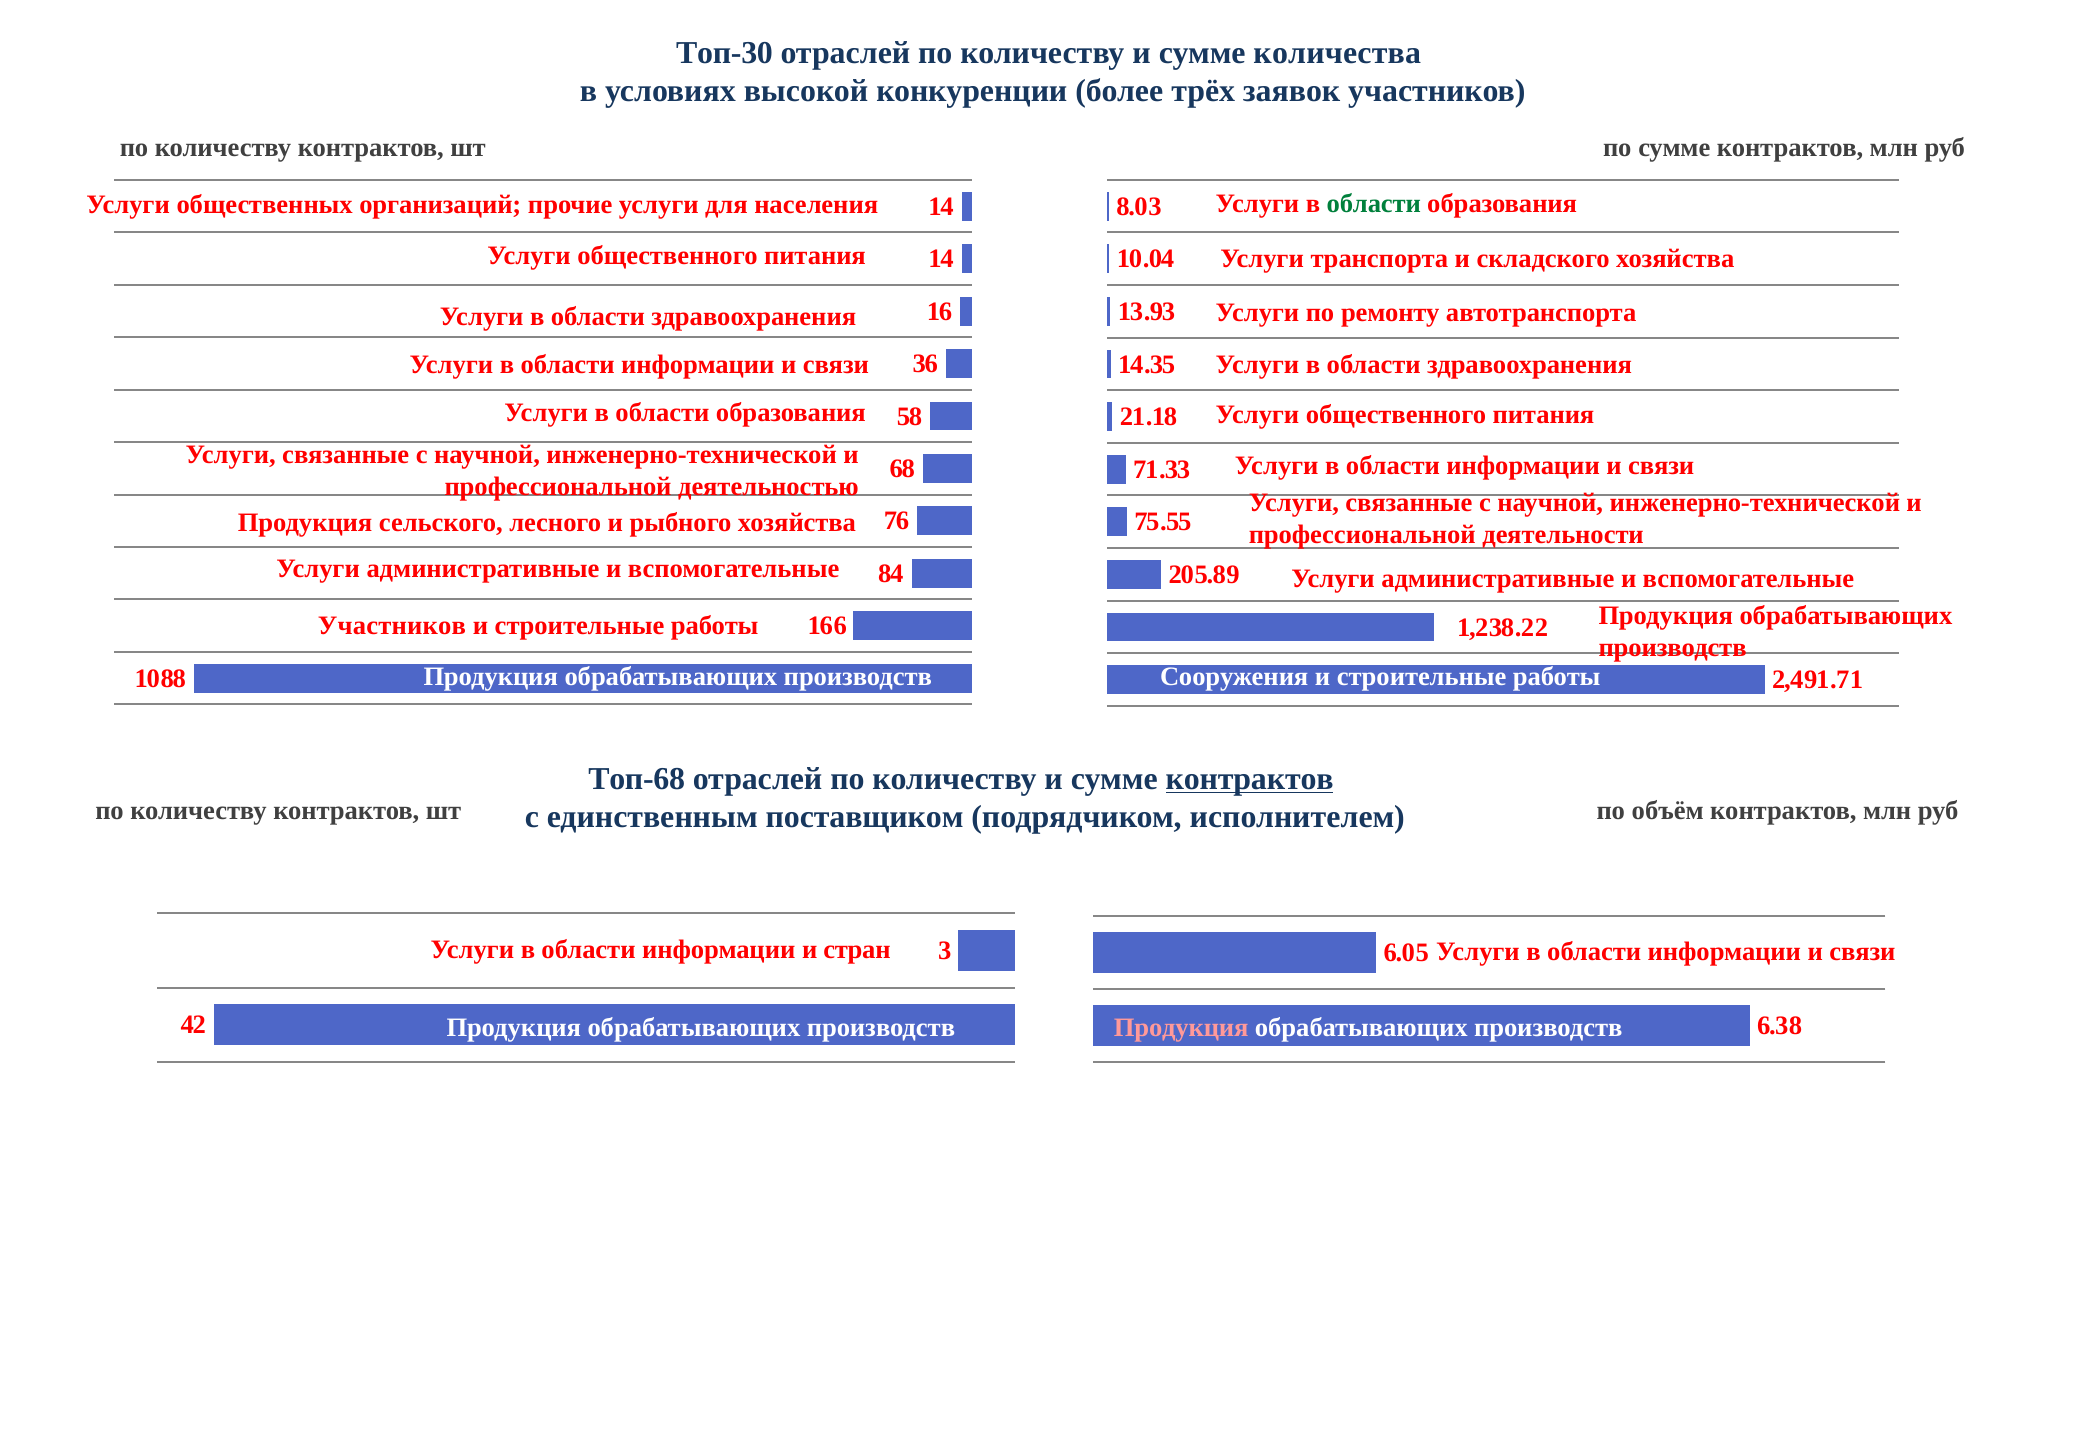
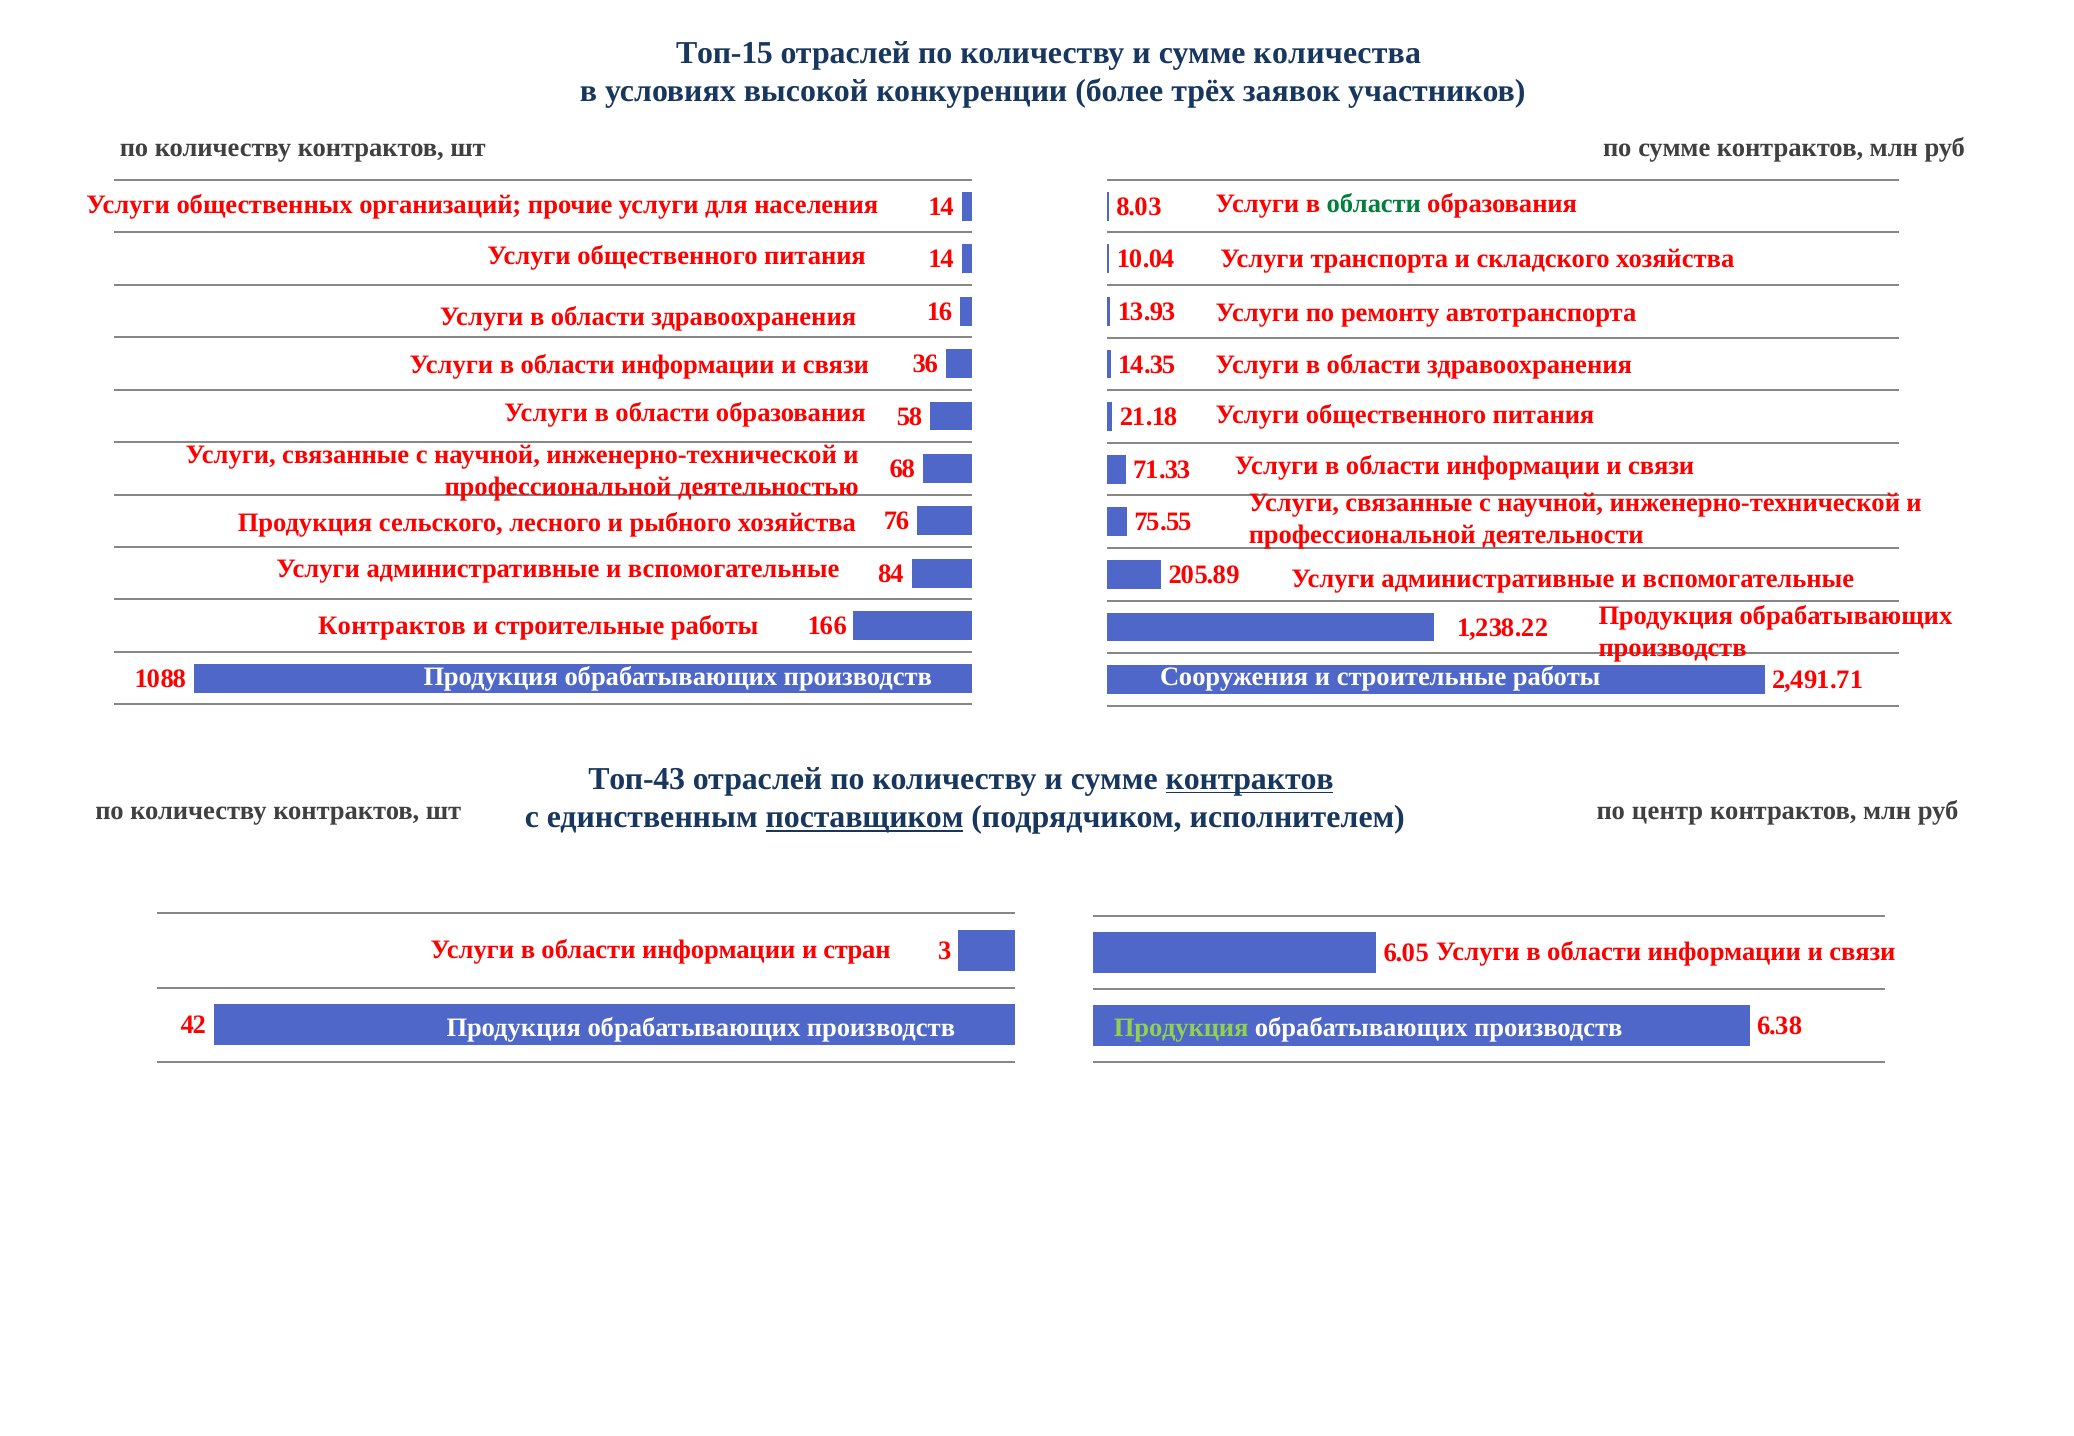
Топ-30: Топ-30 -> Топ-15 (725, 53)
Участников: Участников -> Контрактов (392, 626)
Топ-68: Топ-68 -> Топ-43 (637, 779)
объём: объём -> центр (1668, 811)
поставщиком underline: none -> present (865, 817)
Продукция colour: pink -> light green (1181, 1027)
